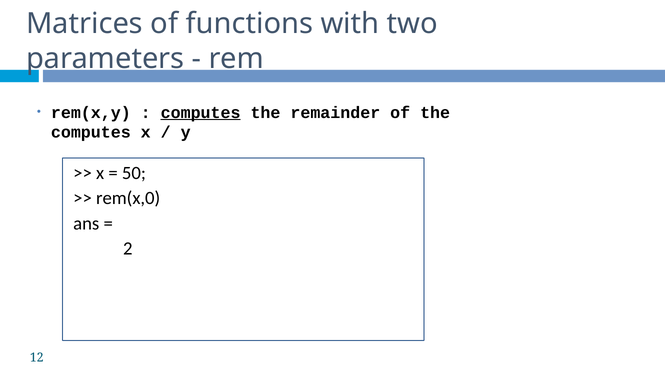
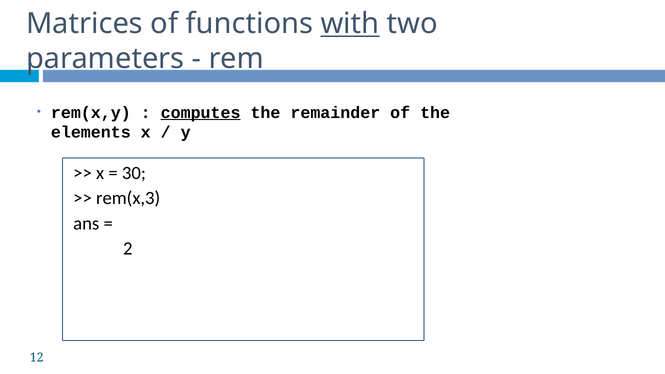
with underline: none -> present (350, 24)
computes: computes -> elements (91, 133)
50: 50 -> 30 (134, 173)
rem(x,0: rem(x,0 -> rem(x,3 (128, 198)
